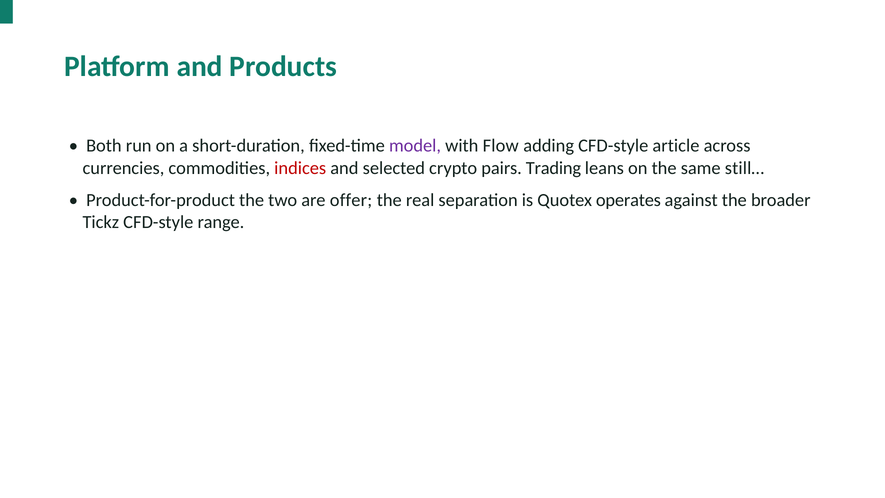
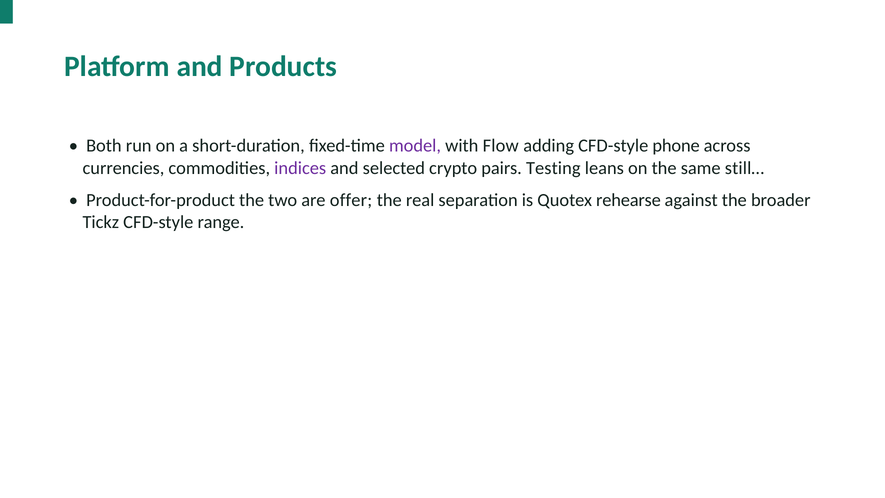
article: article -> phone (676, 146)
indices colour: red -> purple (300, 168)
Trading: Trading -> Testing (553, 168)
operates: operates -> rehearse (628, 200)
